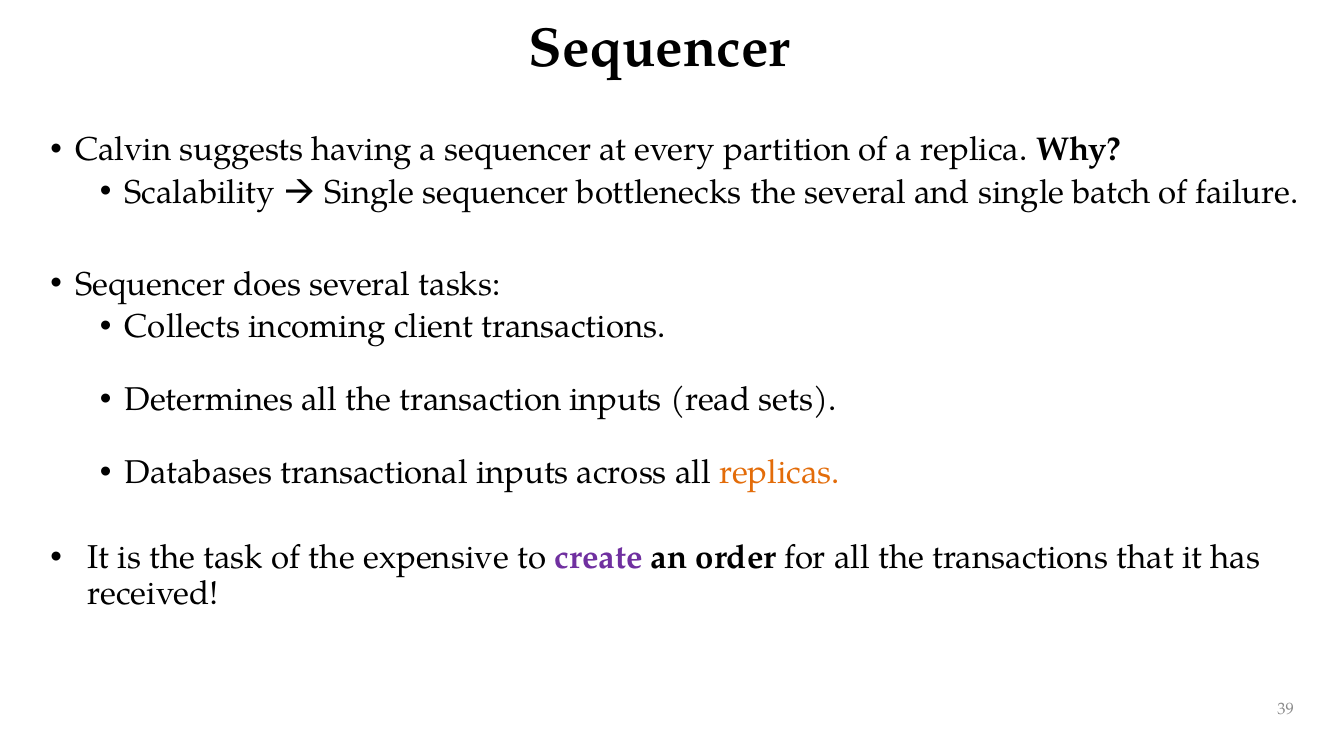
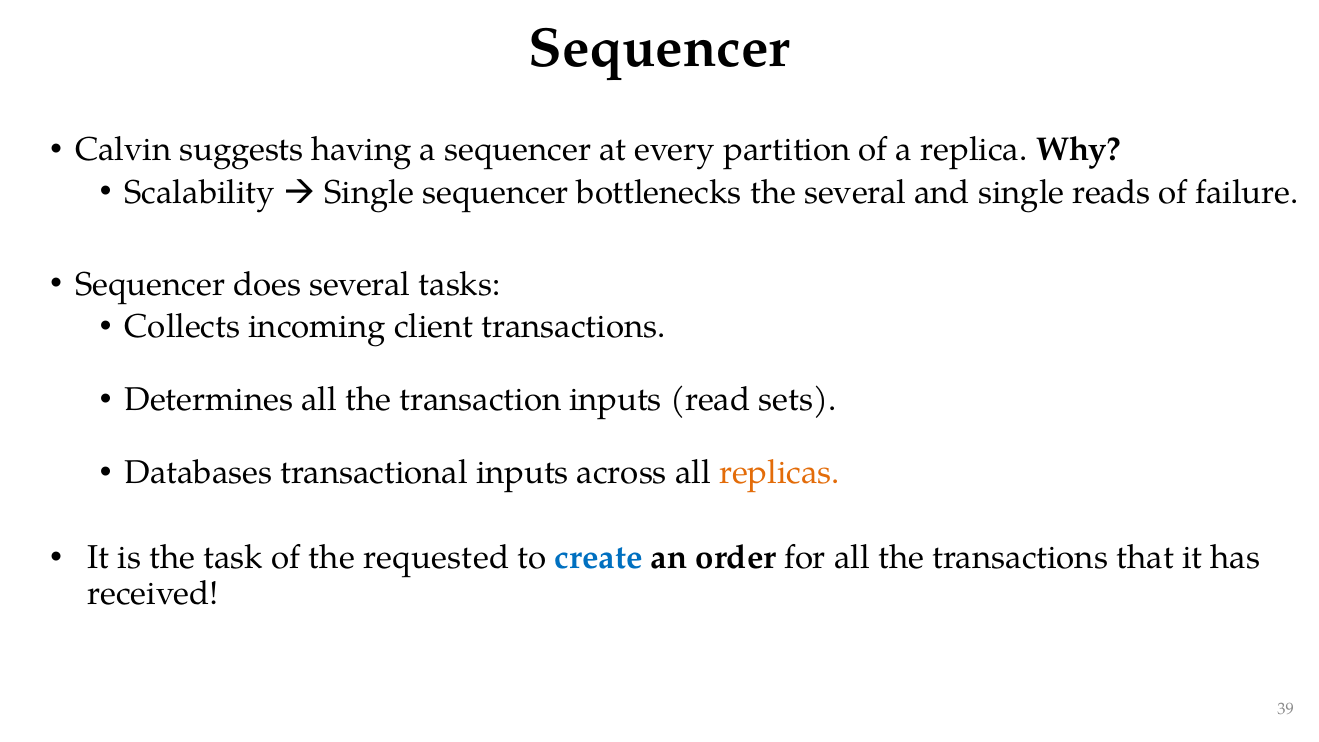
batch: batch -> reads (1112, 192)
expensive: expensive -> requested (436, 558)
create colour: purple -> blue (599, 558)
